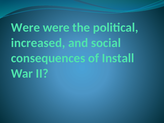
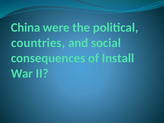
Were: Were -> China (26, 28)
increased: increased -> countries (38, 43)
